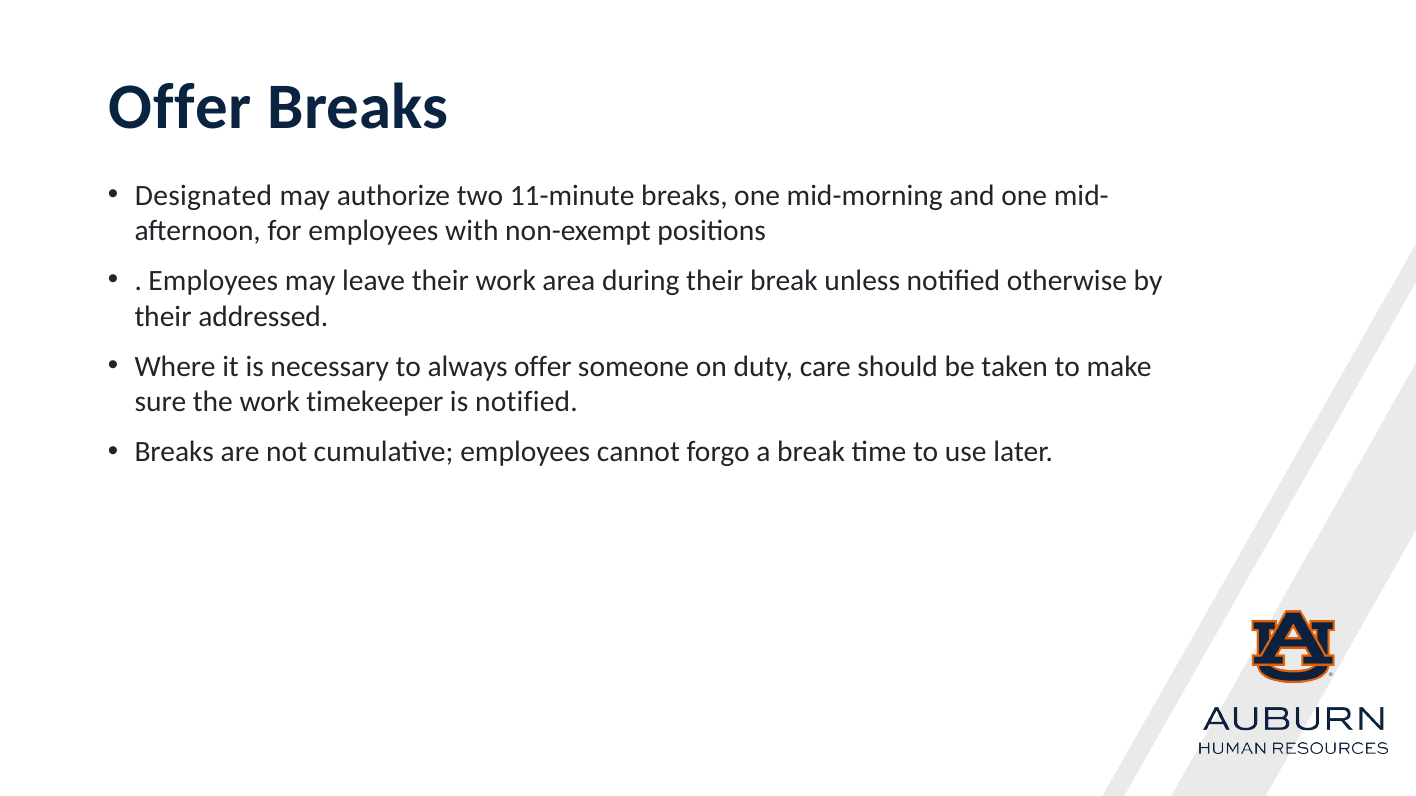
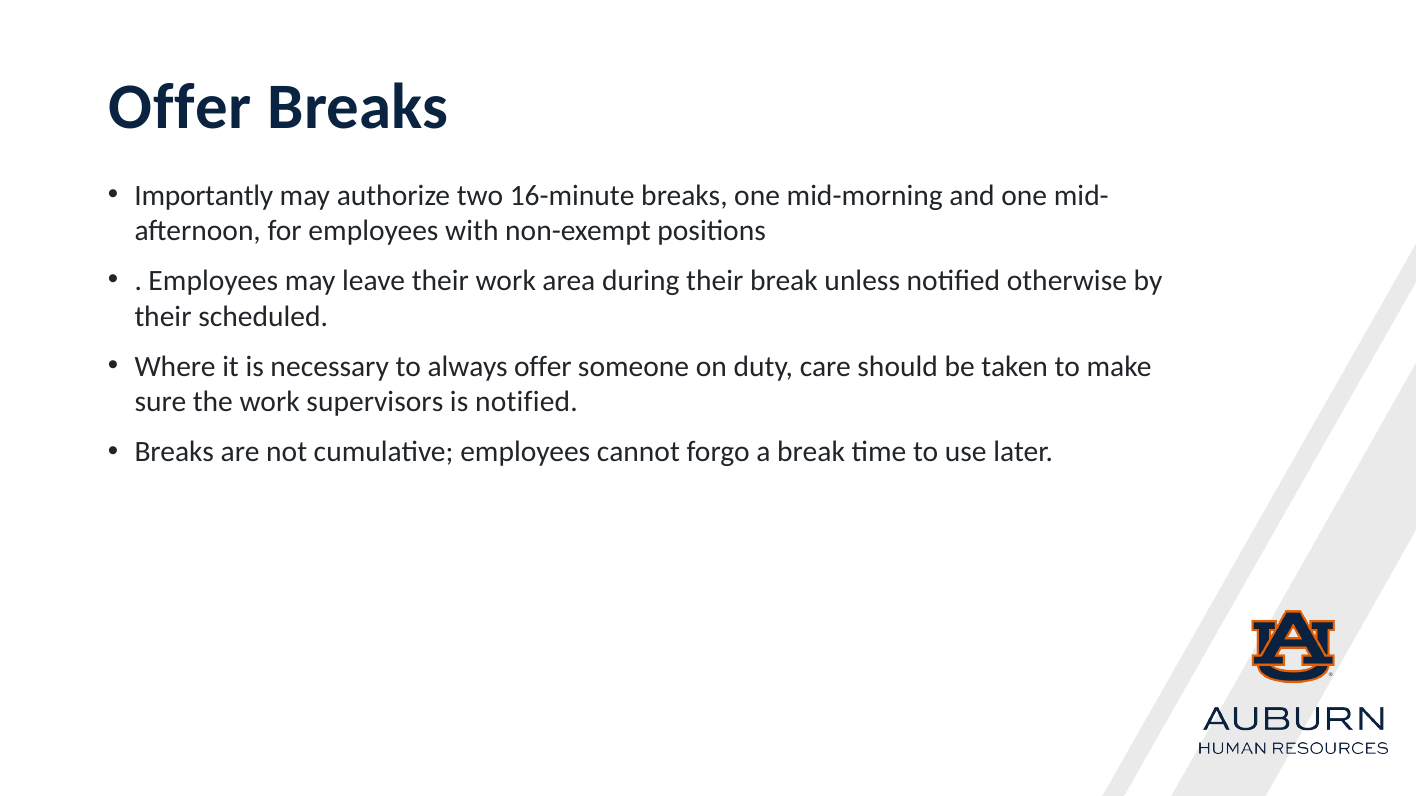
Designated: Designated -> Importantly (204, 196)
11-minute: 11-minute -> 16-minute (572, 196)
addressed: addressed -> scheduled (263, 317)
timekeeper: timekeeper -> supervisors (375, 402)
